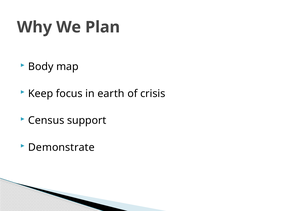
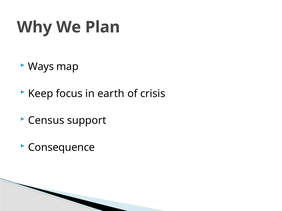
Body: Body -> Ways (41, 67)
Demonstrate: Demonstrate -> Consequence (61, 148)
